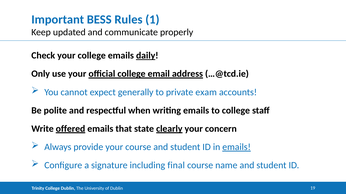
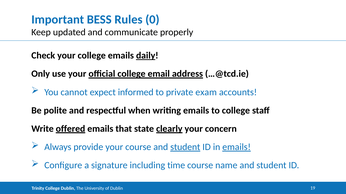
1: 1 -> 0 (152, 20)
generally: generally -> informed (136, 92)
student underline: none -> present (185, 147)
final: final -> time (176, 166)
